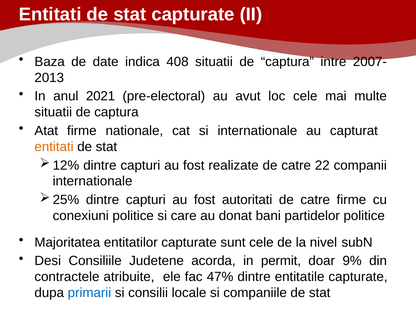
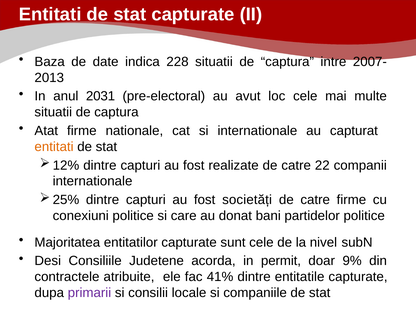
408: 408 -> 228 (177, 62)
2021: 2021 -> 2031 (100, 96)
autoritati: autoritati -> societăți (247, 200)
47%: 47% -> 41% (220, 277)
primarii colour: blue -> purple (89, 293)
